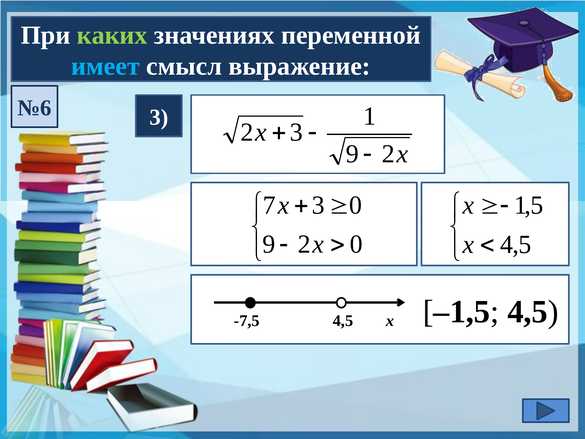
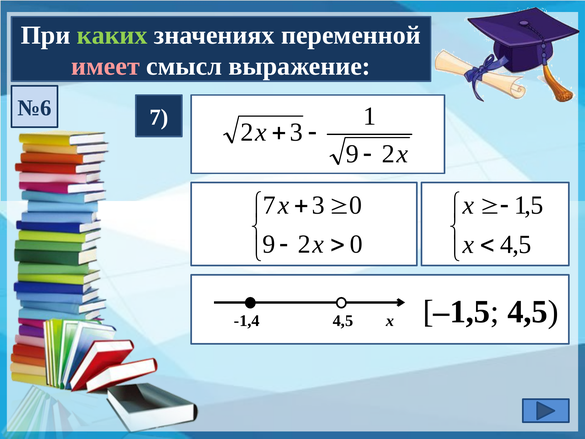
имеет colour: light blue -> pink (106, 66)
№6 3: 3 -> 7 (159, 117)
-7,5: -7,5 -> -1,4 (247, 321)
